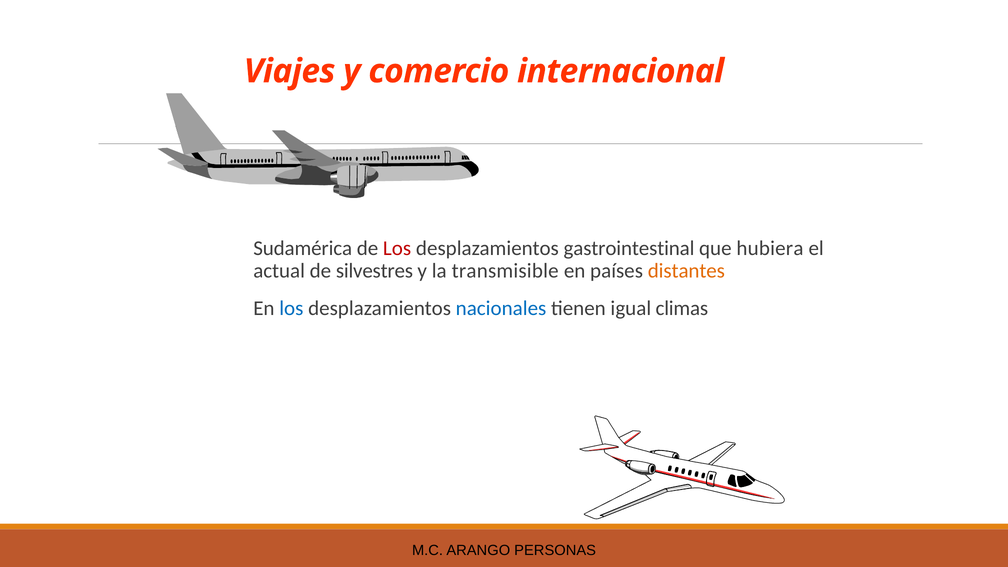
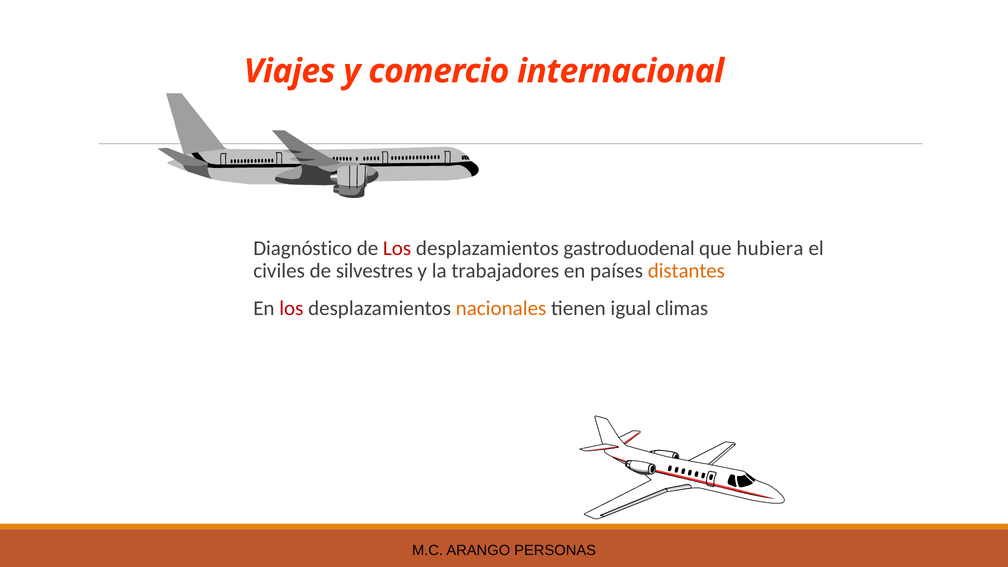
Sudamérica: Sudamérica -> Diagnóstico (303, 248)
gastrointestinal: gastrointestinal -> gastroduodenal (629, 248)
actual: actual -> civiles (279, 271)
transmisible: transmisible -> trabajadores (505, 271)
los colour: blue -> red (291, 308)
nacionales colour: blue -> orange (501, 308)
